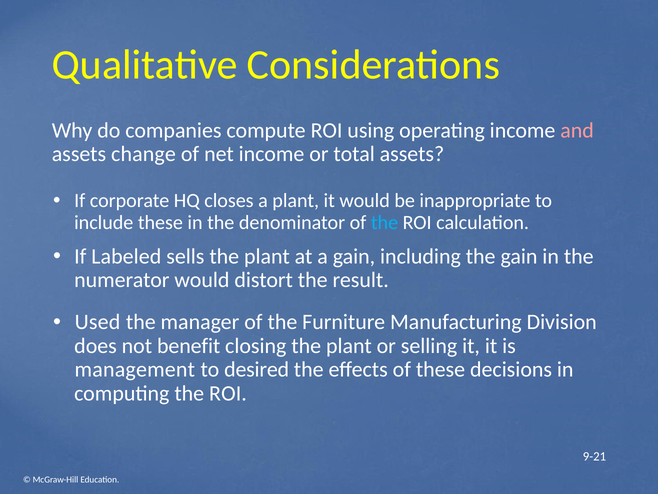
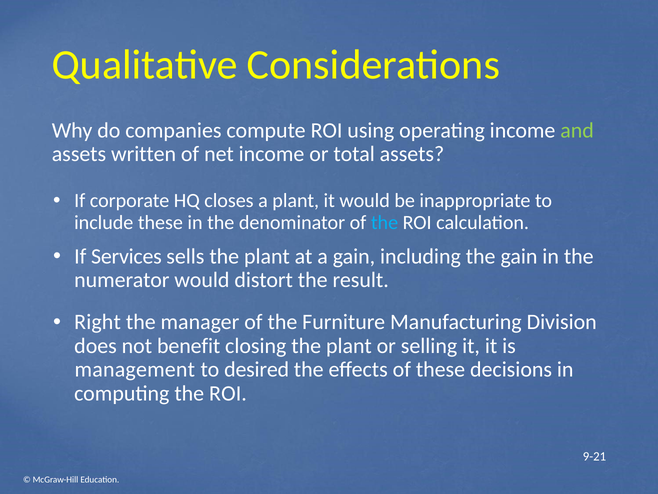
and colour: pink -> light green (577, 130)
change: change -> written (144, 154)
Labeled: Labeled -> Services (126, 256)
Used: Used -> Right (98, 322)
